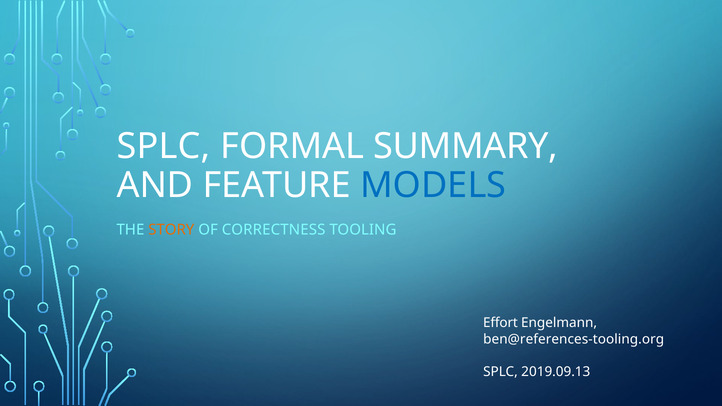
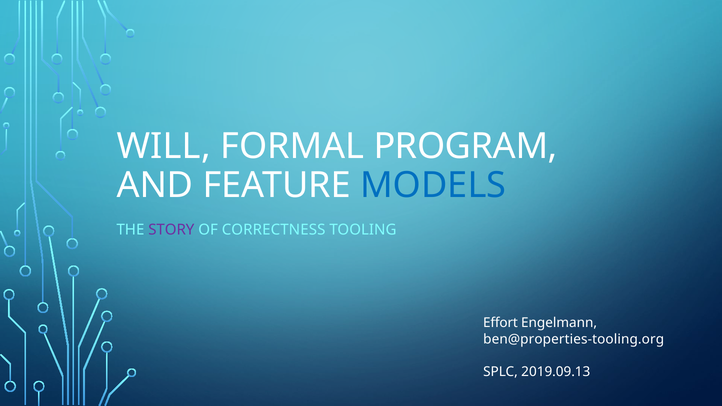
SPLC: SPLC -> WILL (164, 146)
SUMMARY: SUMMARY -> PROGRAM (466, 146)
STORY colour: orange -> purple (171, 230)
ben@references-tooling.org: ben@references-tooling.org -> ben@properties-tooling.org (574, 339)
